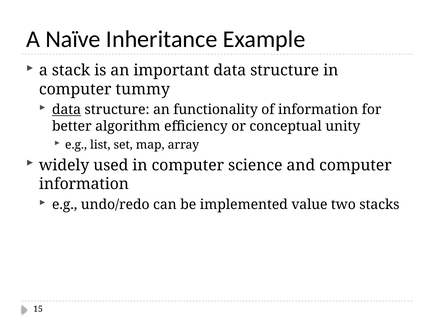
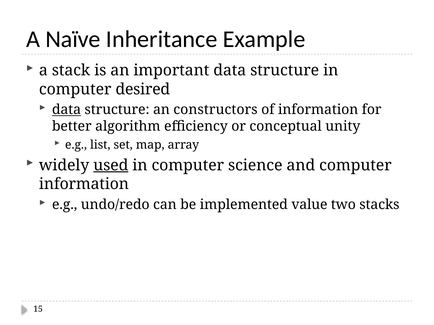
tummy: tummy -> desired (143, 89)
functionality: functionality -> constructors (215, 110)
used underline: none -> present (111, 165)
